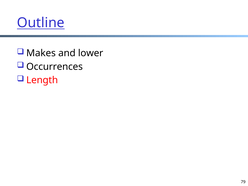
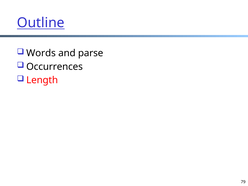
Makes: Makes -> Words (41, 53)
lower: lower -> parse (91, 53)
